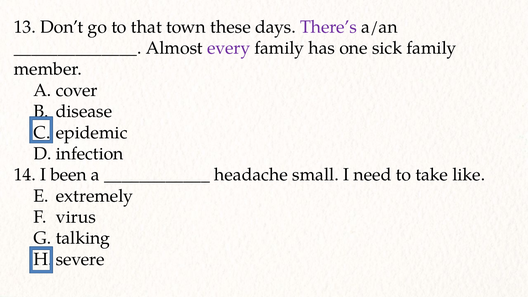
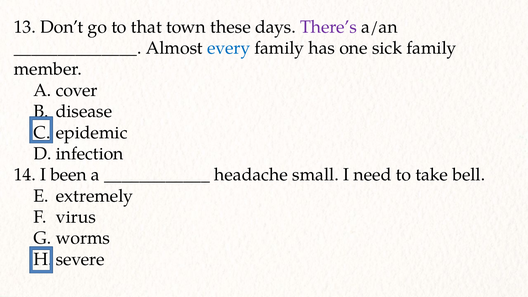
every colour: purple -> blue (229, 48)
like: like -> bell (469, 175)
talking: talking -> worms (83, 238)
